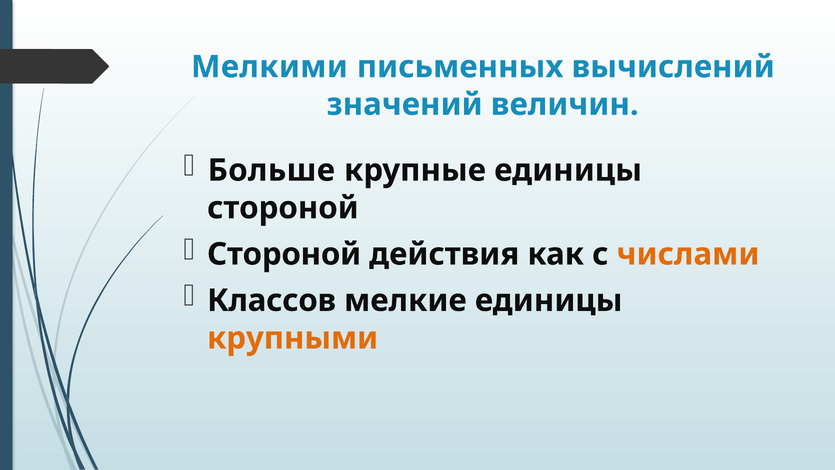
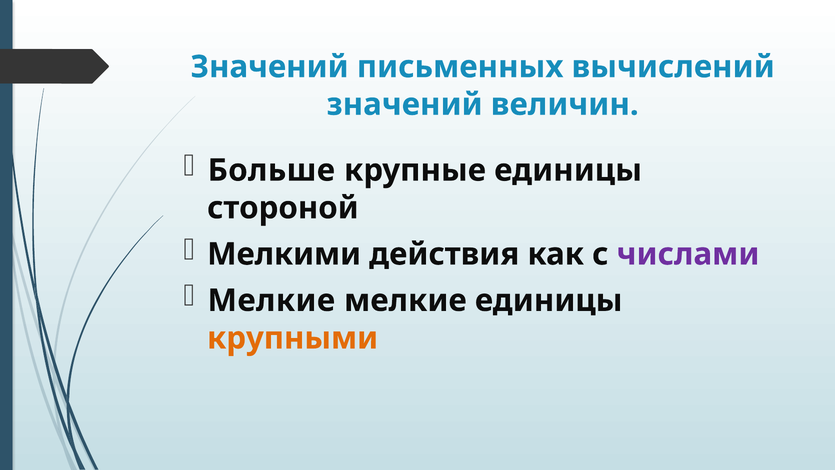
Мелкими: Мелкими -> Значений (270, 67)
Стороной: Стороной -> Мелкими (284, 254)
числами colour: orange -> purple (688, 254)
Классов: Классов -> Мелкие (271, 300)
